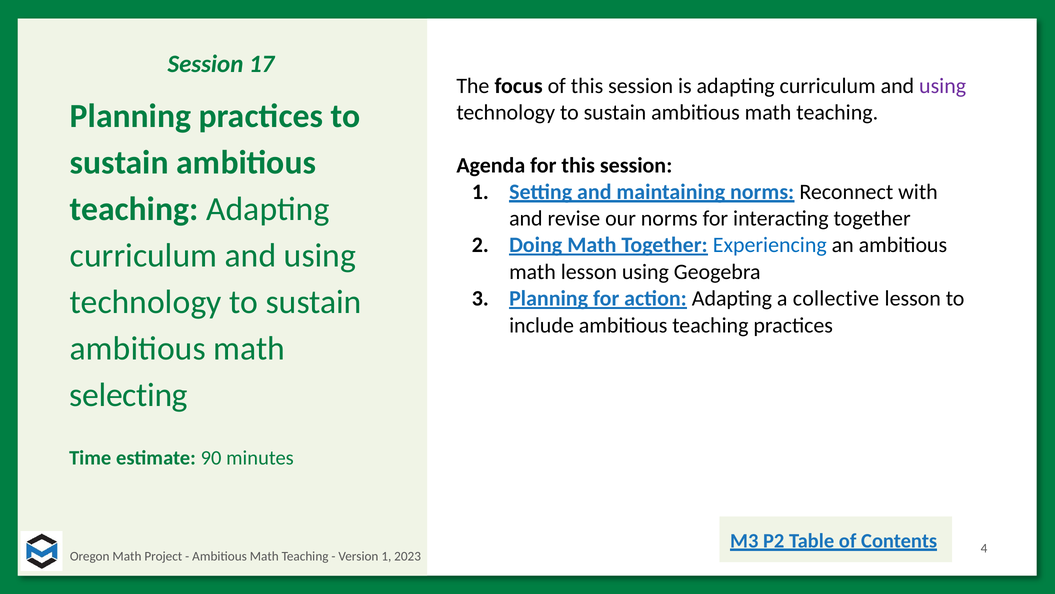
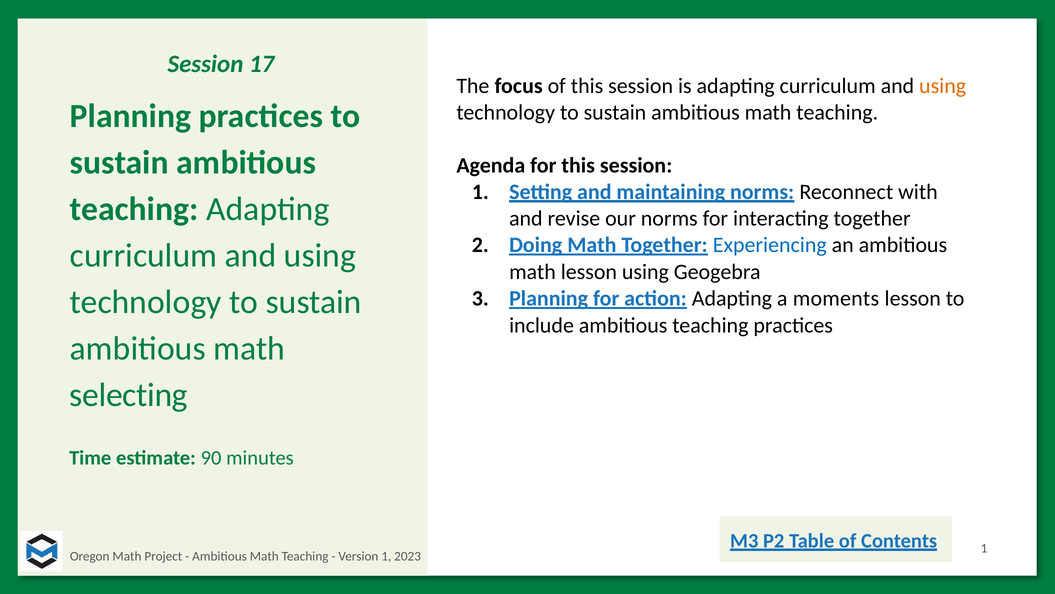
using colour: purple -> orange (943, 86)
collective: collective -> moments (836, 298)
Contents 4: 4 -> 1 (984, 548)
